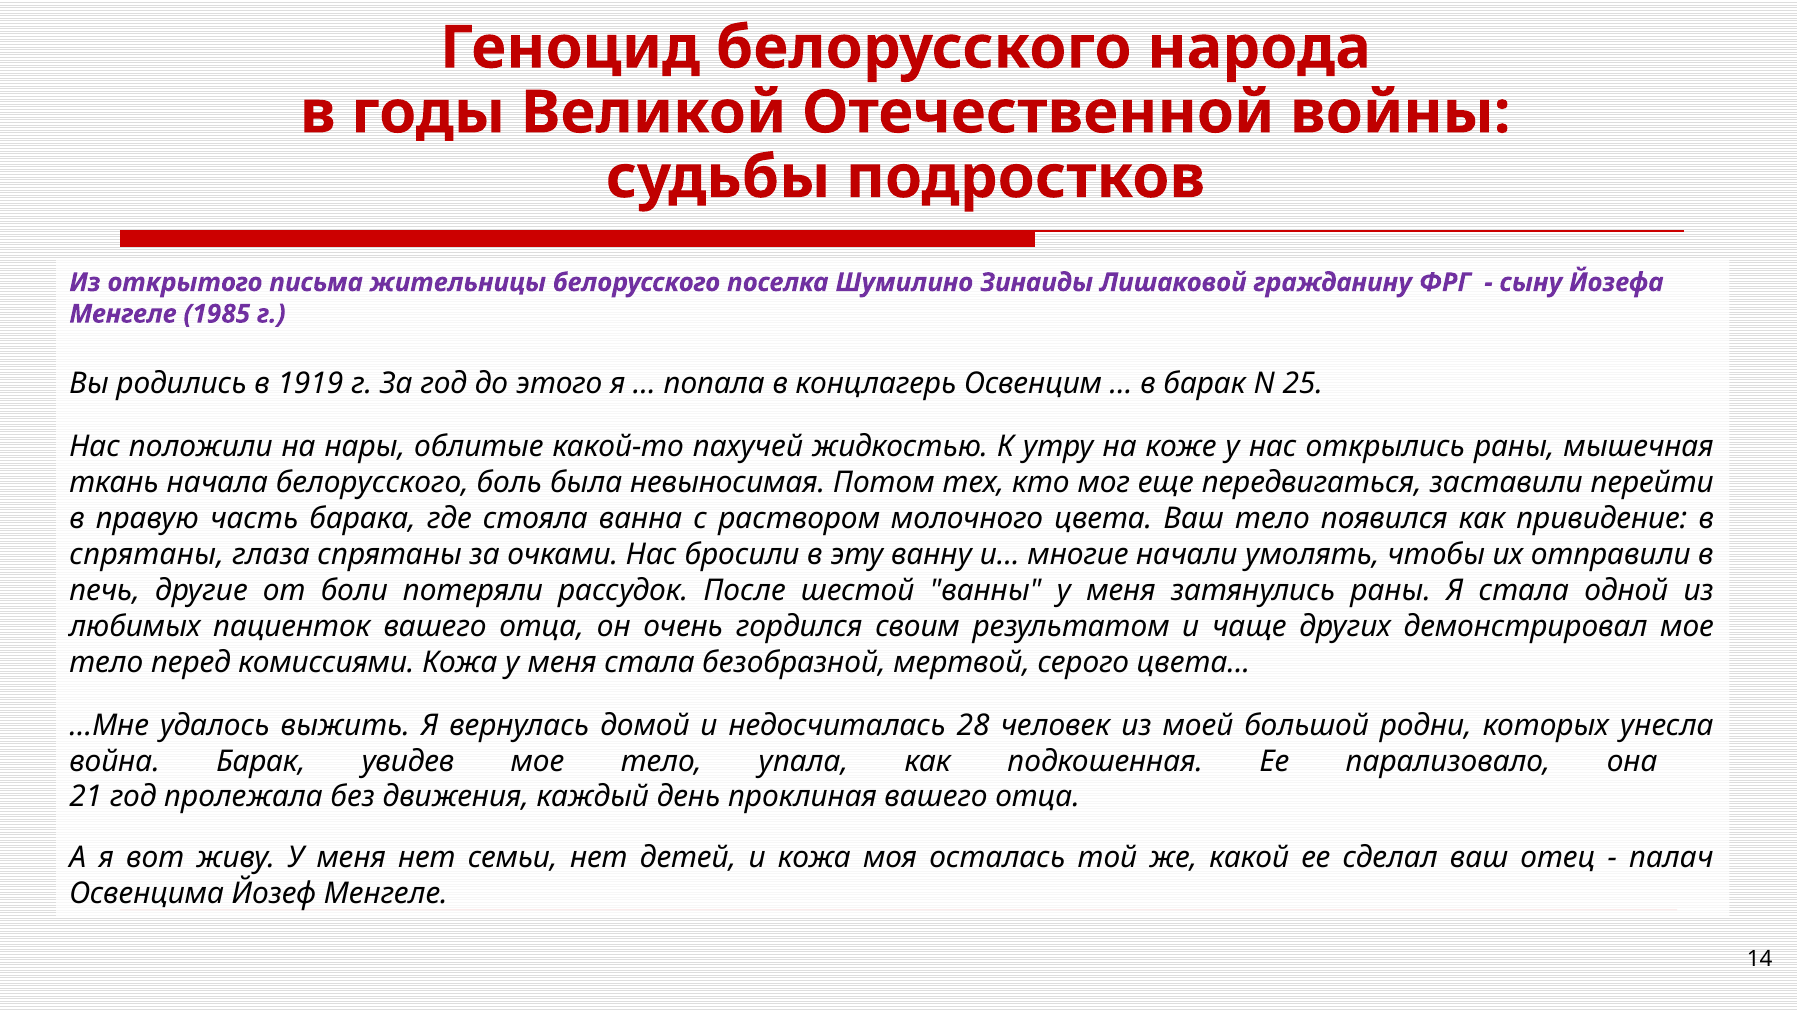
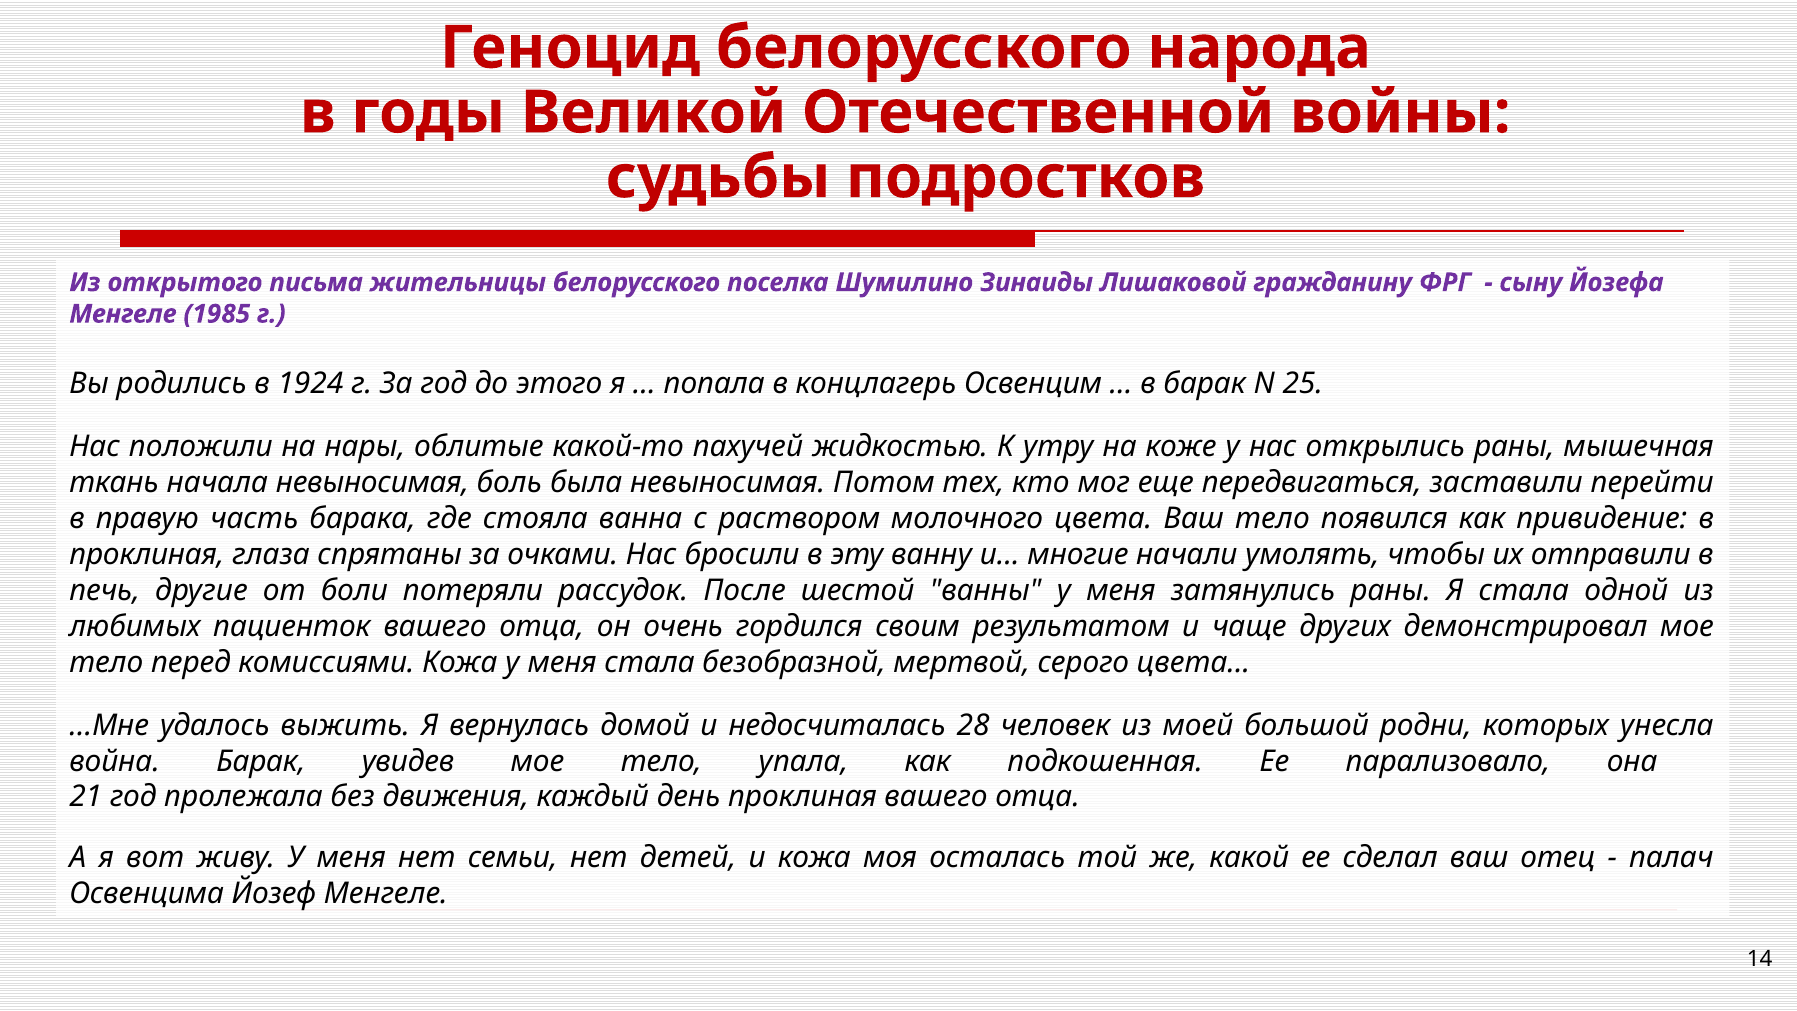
1919: 1919 -> 1924 (310, 384)
начала белорусского: белорусского -> невыносимая (372, 483)
спрятаны: спрятаны -> проклиная (147, 554)
